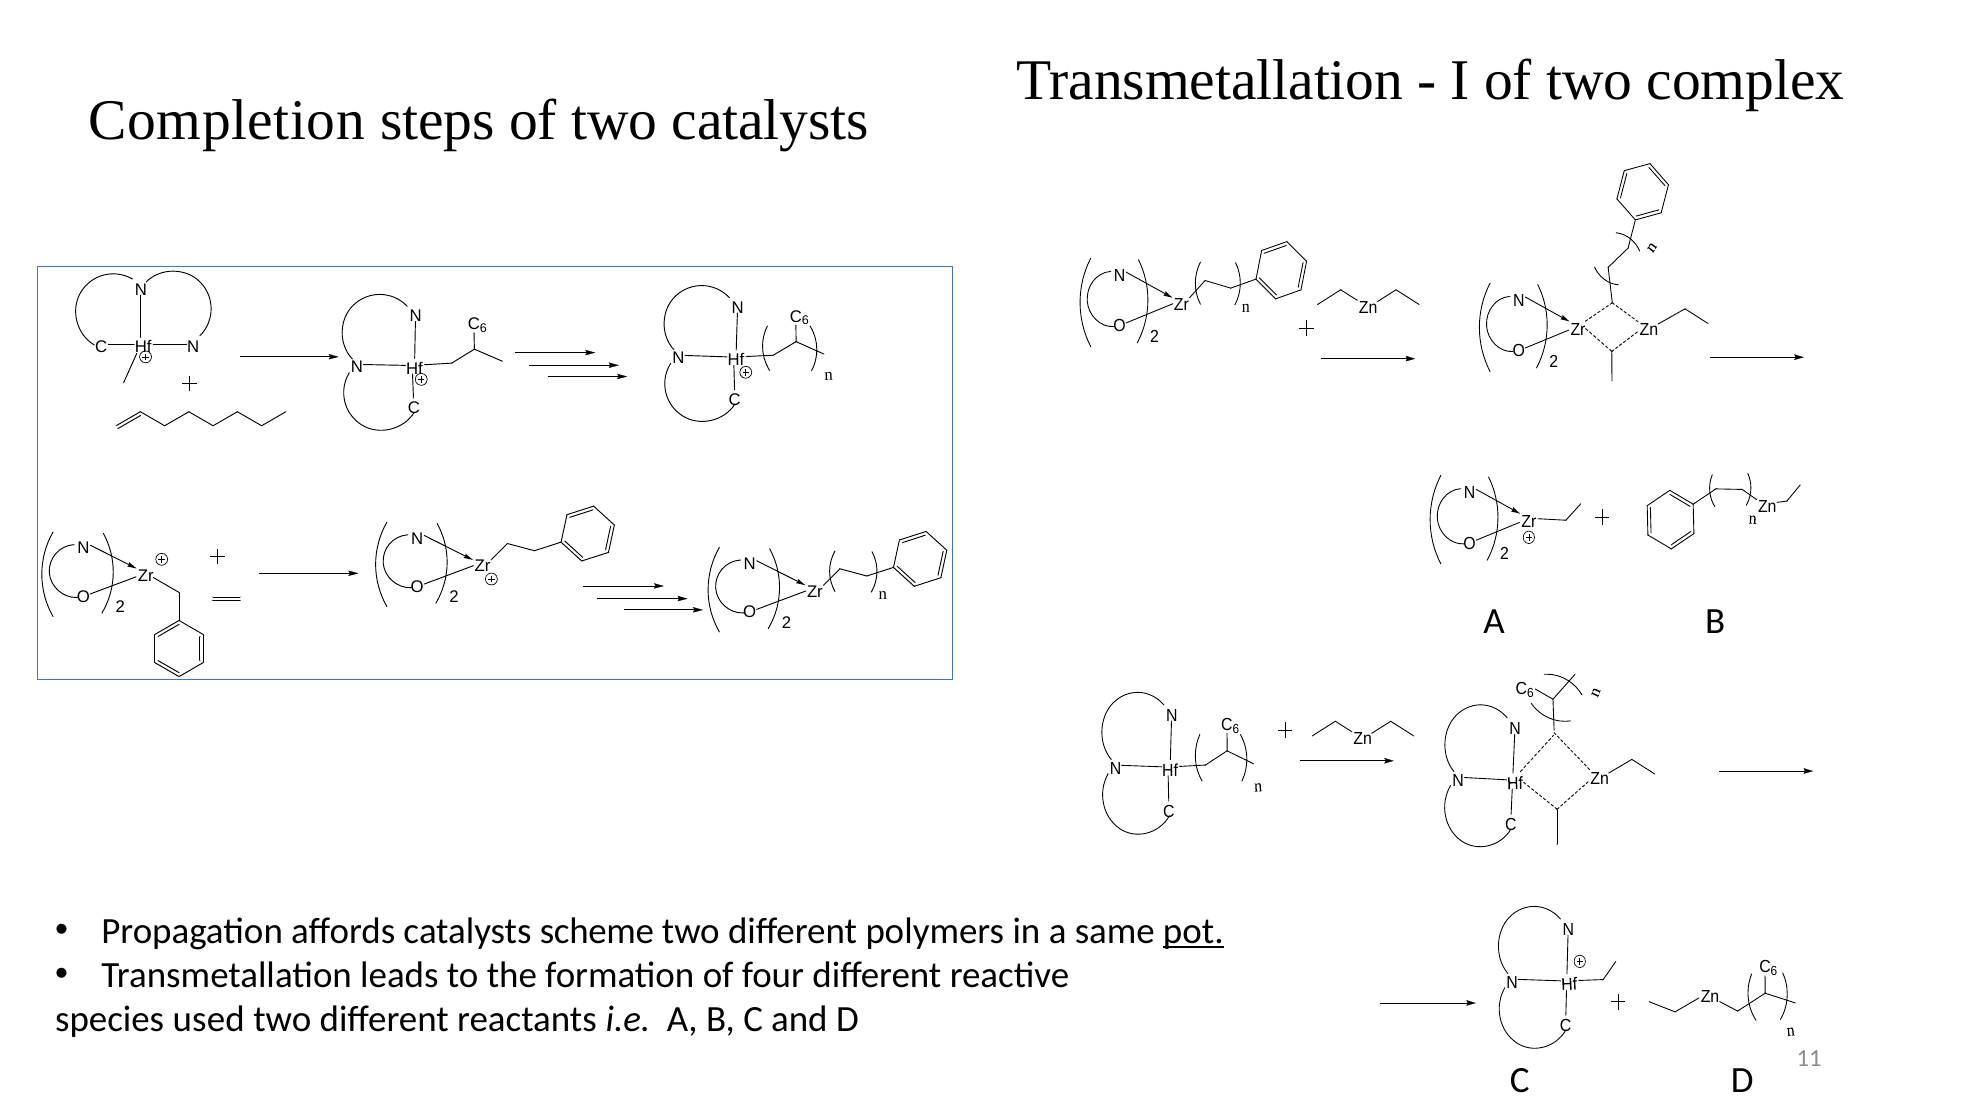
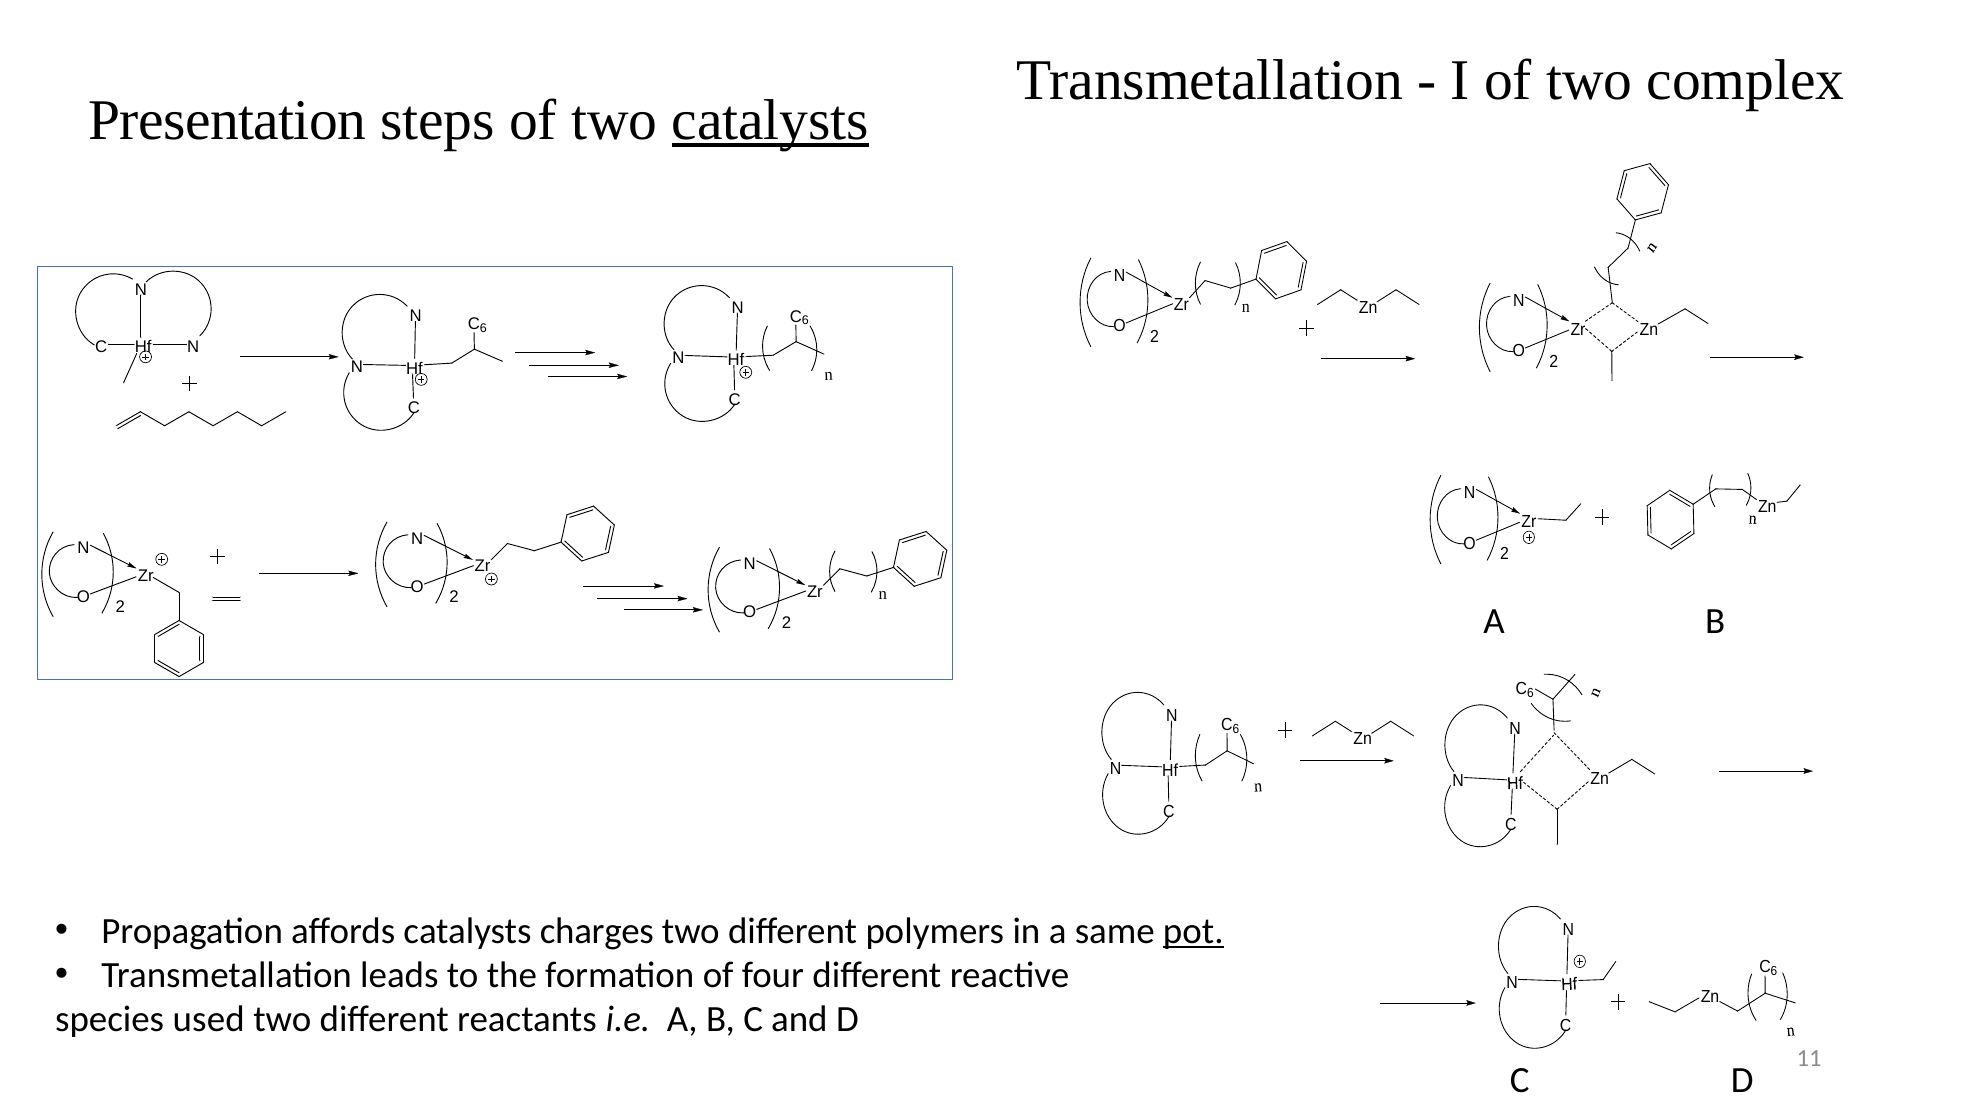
Completion: Completion -> Presentation (227, 120)
catalysts underline: none -> present (770, 120)
scheme: scheme -> charges (597, 931)
